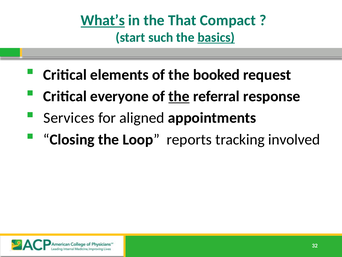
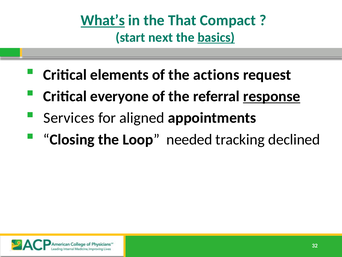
such: such -> next (161, 37)
booked: booked -> actions (216, 75)
the underline: present -> none (179, 96)
response underline: none -> present (272, 96)
reports: reports -> needed (189, 139)
involved: involved -> declined (294, 139)
